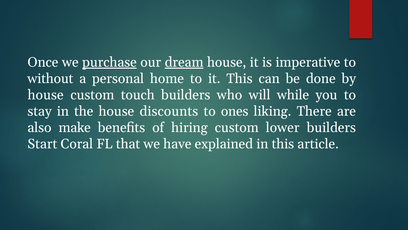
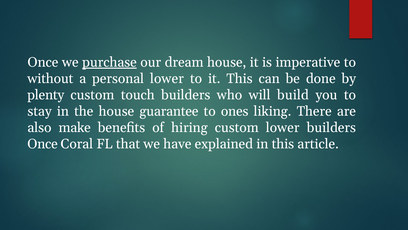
dream underline: present -> none (184, 62)
personal home: home -> lower (167, 79)
house: house -> plenty (46, 95)
while: while -> build (293, 95)
discounts: discounts -> guarantee (169, 111)
Start: Start -> Once (43, 144)
